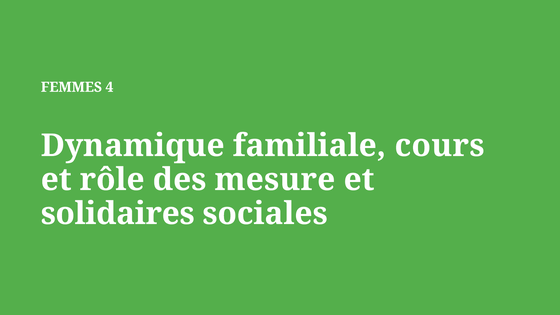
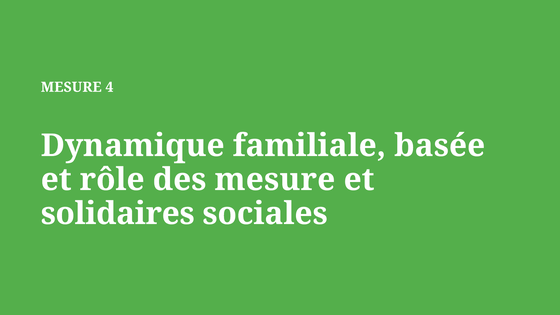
FEMMES: FEMMES -> MESURE (71, 87)
cours: cours -> basée (440, 146)
